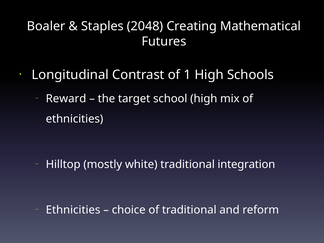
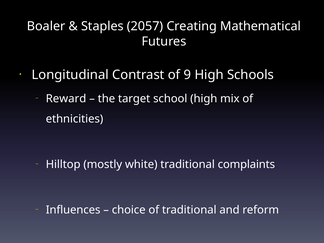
2048: 2048 -> 2057 (145, 26)
1: 1 -> 9 (187, 75)
integration: integration -> complaints (246, 164)
Ethnicities: Ethnicities -> Influences (73, 210)
